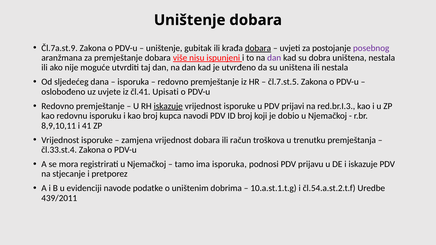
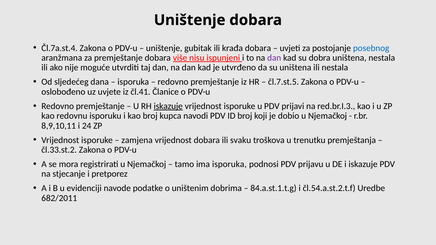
Čl.7a.st.9: Čl.7a.st.9 -> Čl.7a.st.4 (59, 48)
dobara underline: present -> none (258, 48)
posebnog colour: purple -> blue (371, 48)
Upisati: Upisati -> Članice (166, 92)
41: 41 -> 24 (87, 126)
račun: račun -> svaku (241, 140)
čl.33.st.4: čl.33.st.4 -> čl.33.st.2 (59, 150)
10.a.st.1.t.g: 10.a.st.1.t.g -> 84.a.st.1.t.g (274, 189)
439/2011: 439/2011 -> 682/2011 (59, 198)
